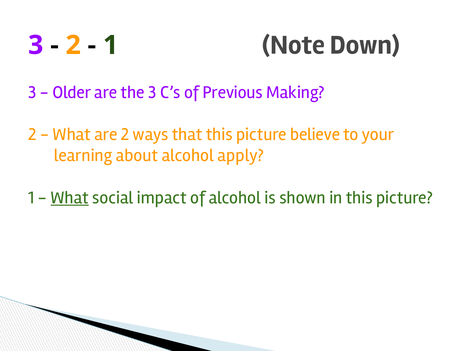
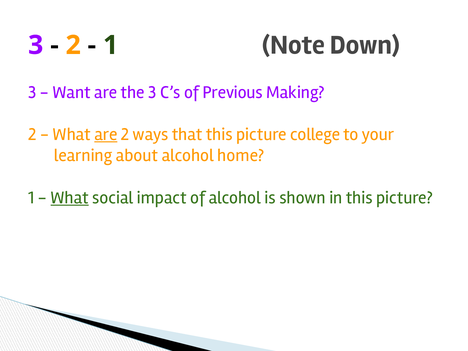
Older: Older -> Want (72, 92)
are underline: none -> present (106, 134)
believe: believe -> college (315, 134)
apply: apply -> home (241, 155)
